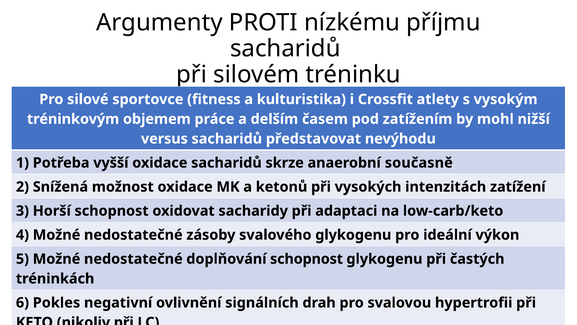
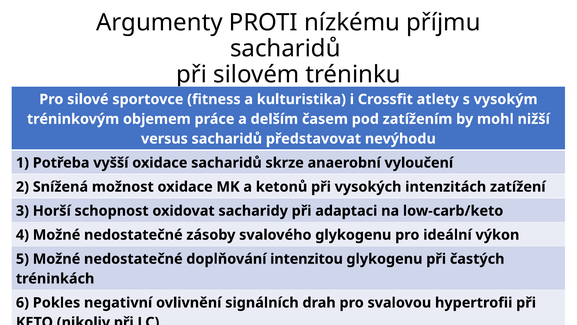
současně: současně -> vyloučení (419, 163)
doplňování schopnost: schopnost -> intenzitou (307, 259)
